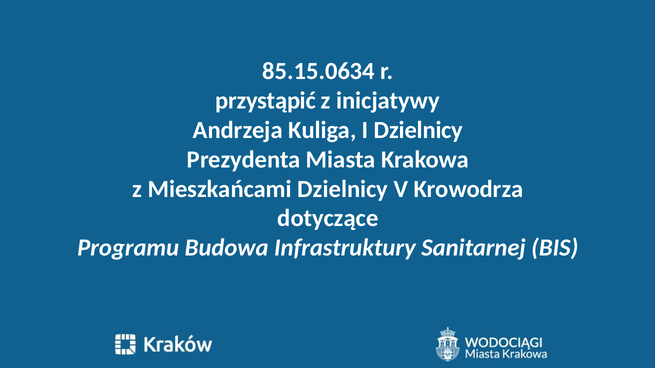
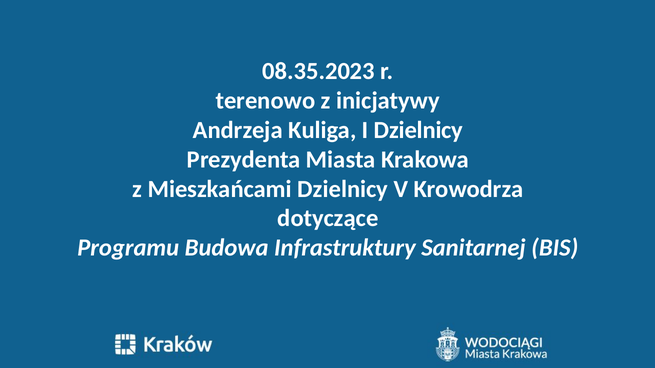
85.15.0634: 85.15.0634 -> 08.35.2023 (319, 71)
przystąpić: przystąpić -> terenowo (265, 101)
